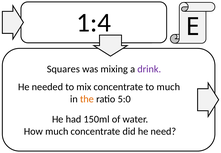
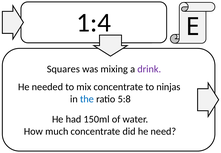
to much: much -> ninjas (168, 87)
the colour: orange -> blue (87, 99)
5:0: 5:0 -> 5:8 (124, 99)
